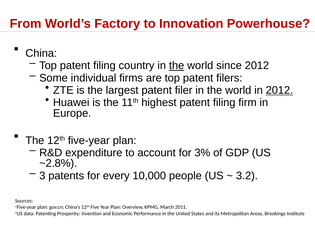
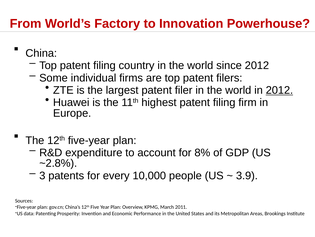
the underline: present -> none (177, 65)
3%: 3% -> 8% (202, 152)
3.2: 3.2 -> 3.9 (247, 175)
